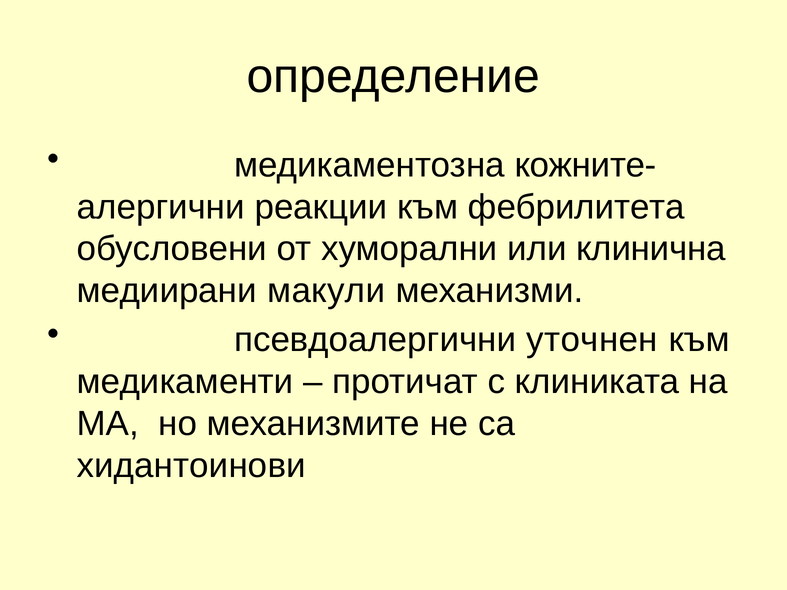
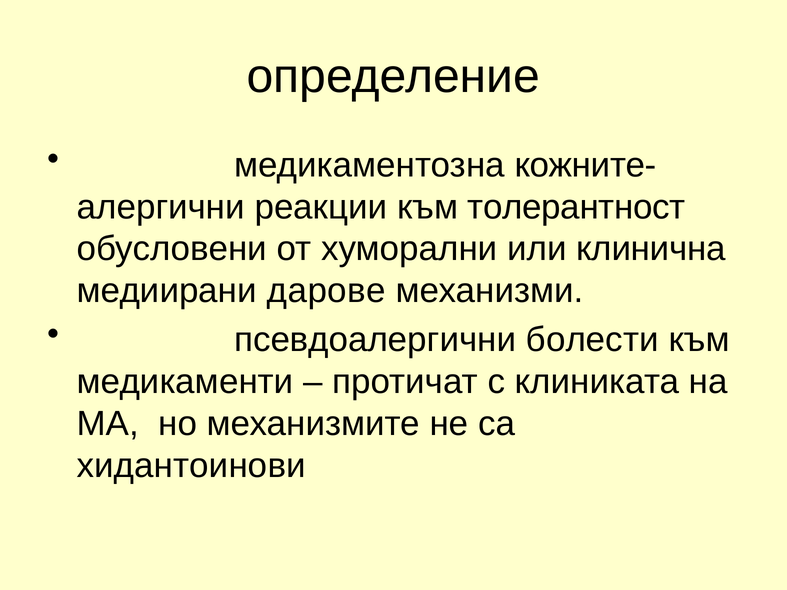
фебрилитета: фебрилитета -> толерантност (576, 207)
макули: макули -> дарове (326, 291)
уточнен: уточнен -> болести (592, 340)
